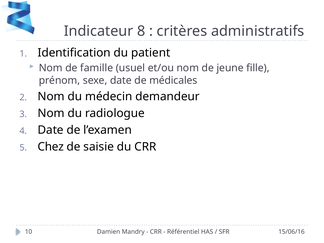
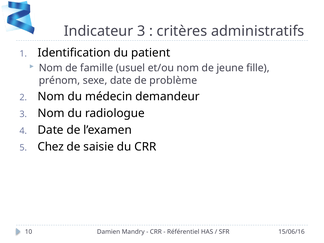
Indicateur 8: 8 -> 3 (141, 31)
médicales: médicales -> problème (173, 80)
